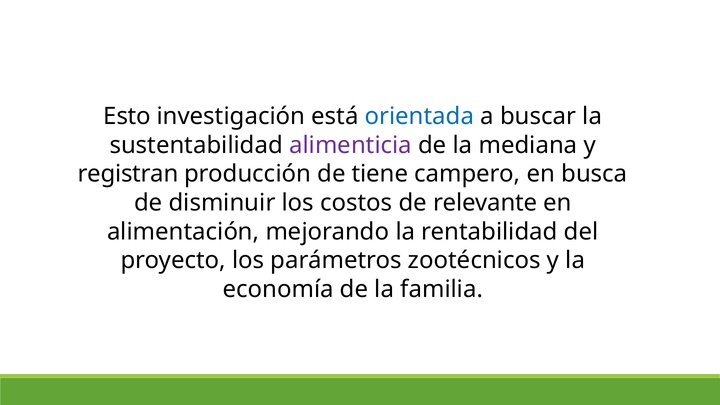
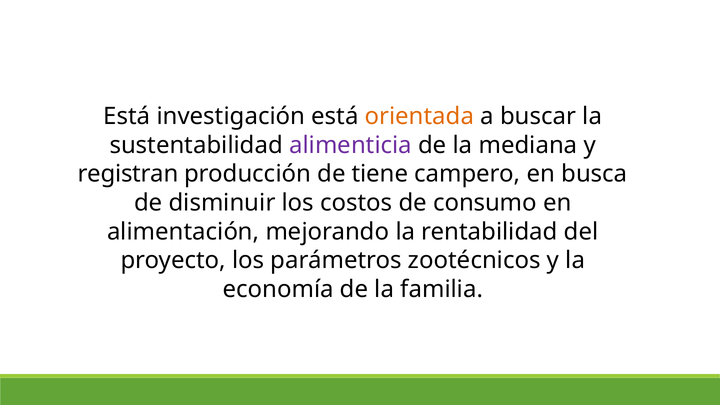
Esto: Esto -> Está (127, 116)
orientada colour: blue -> orange (419, 116)
relevante: relevante -> consumo (485, 203)
